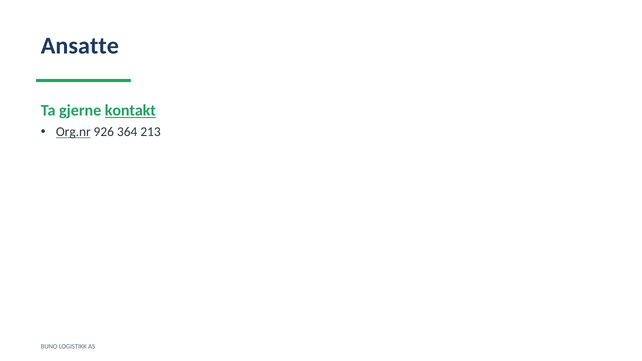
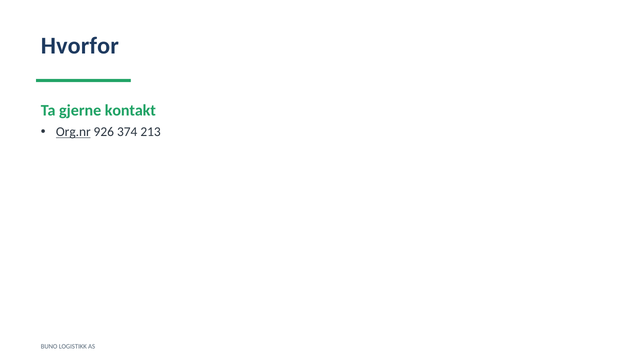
Ansatte: Ansatte -> Hvorfor (80, 46)
kontakt underline: present -> none (130, 111)
364: 364 -> 374 (127, 132)
